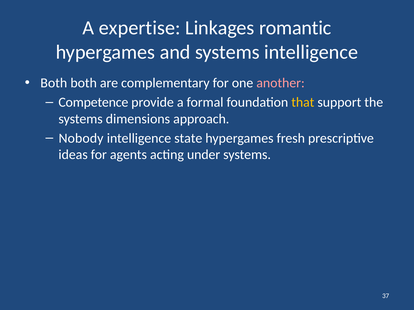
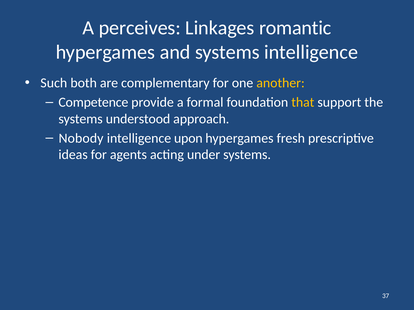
expertise: expertise -> perceives (140, 28)
Both: Both -> Such (54, 83)
another colour: pink -> yellow (281, 83)
dimensions: dimensions -> understood (138, 119)
state: state -> upon (188, 138)
